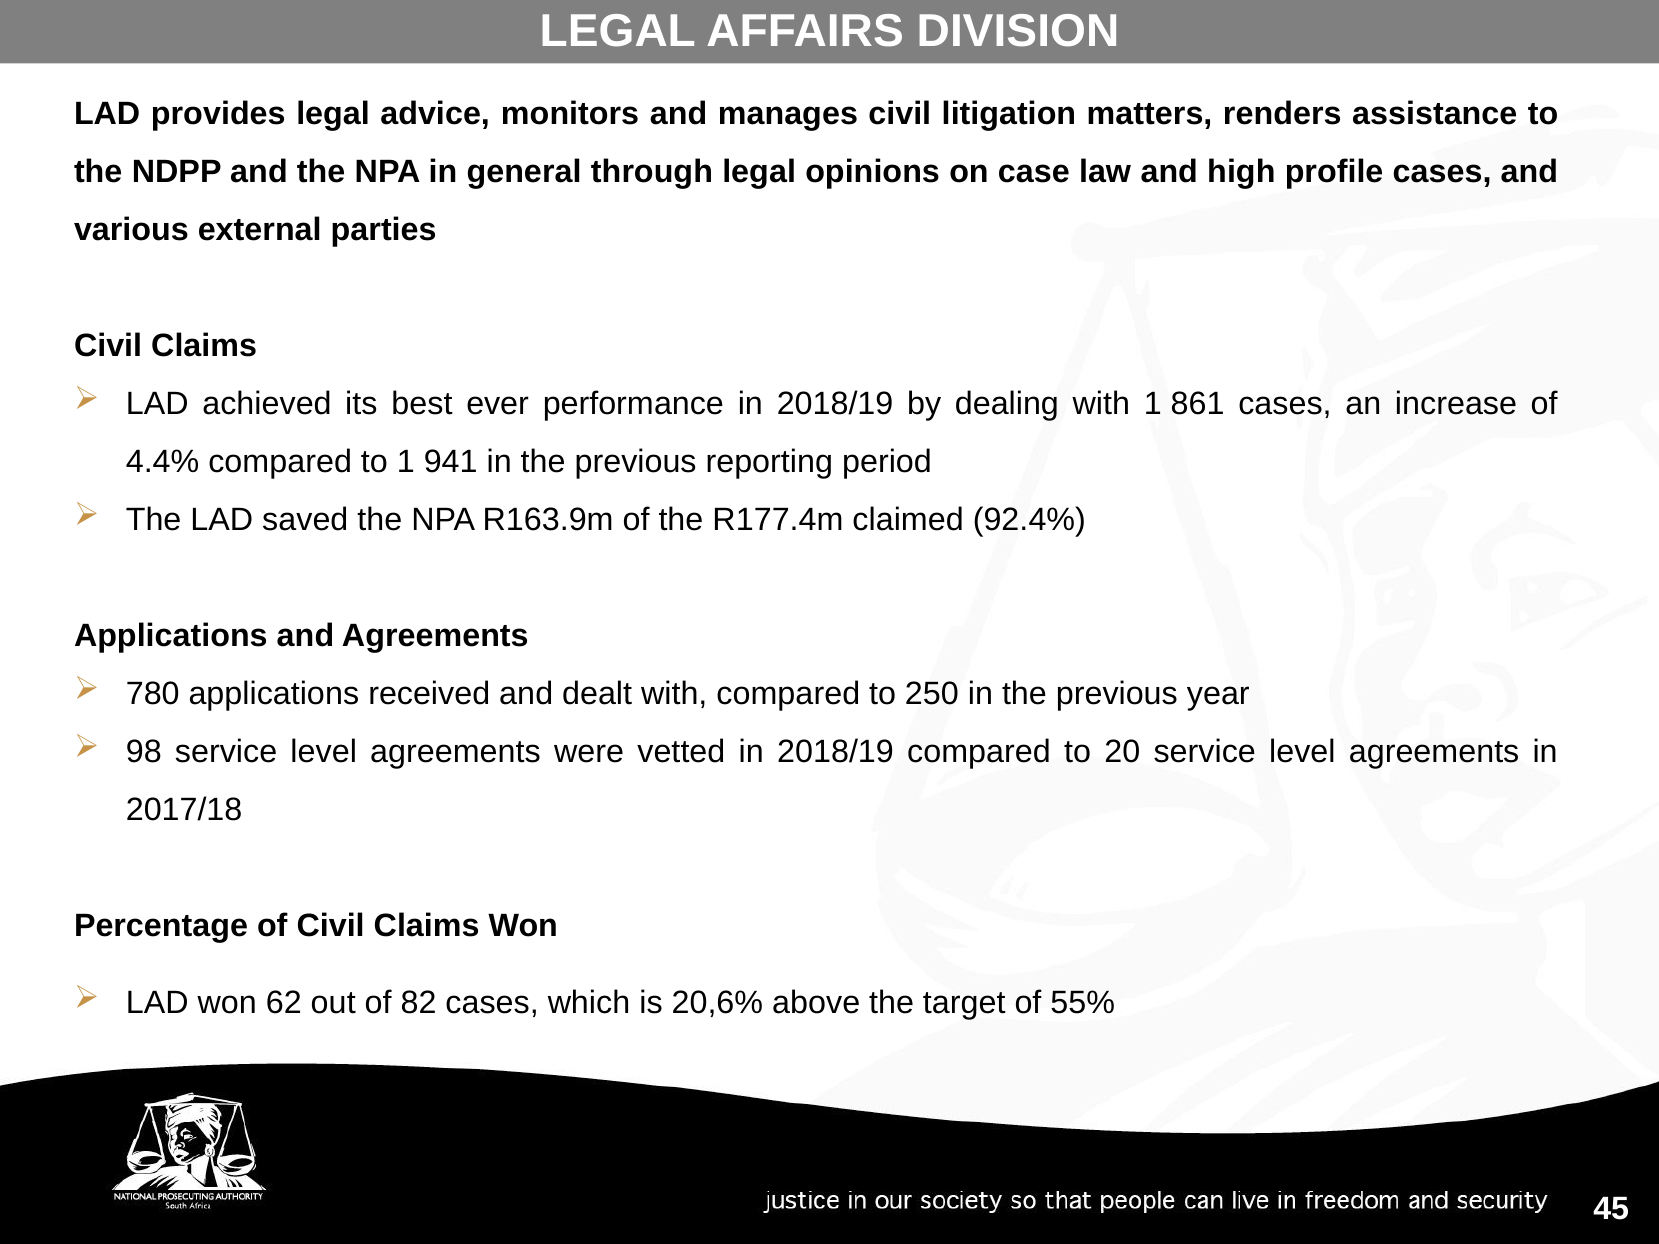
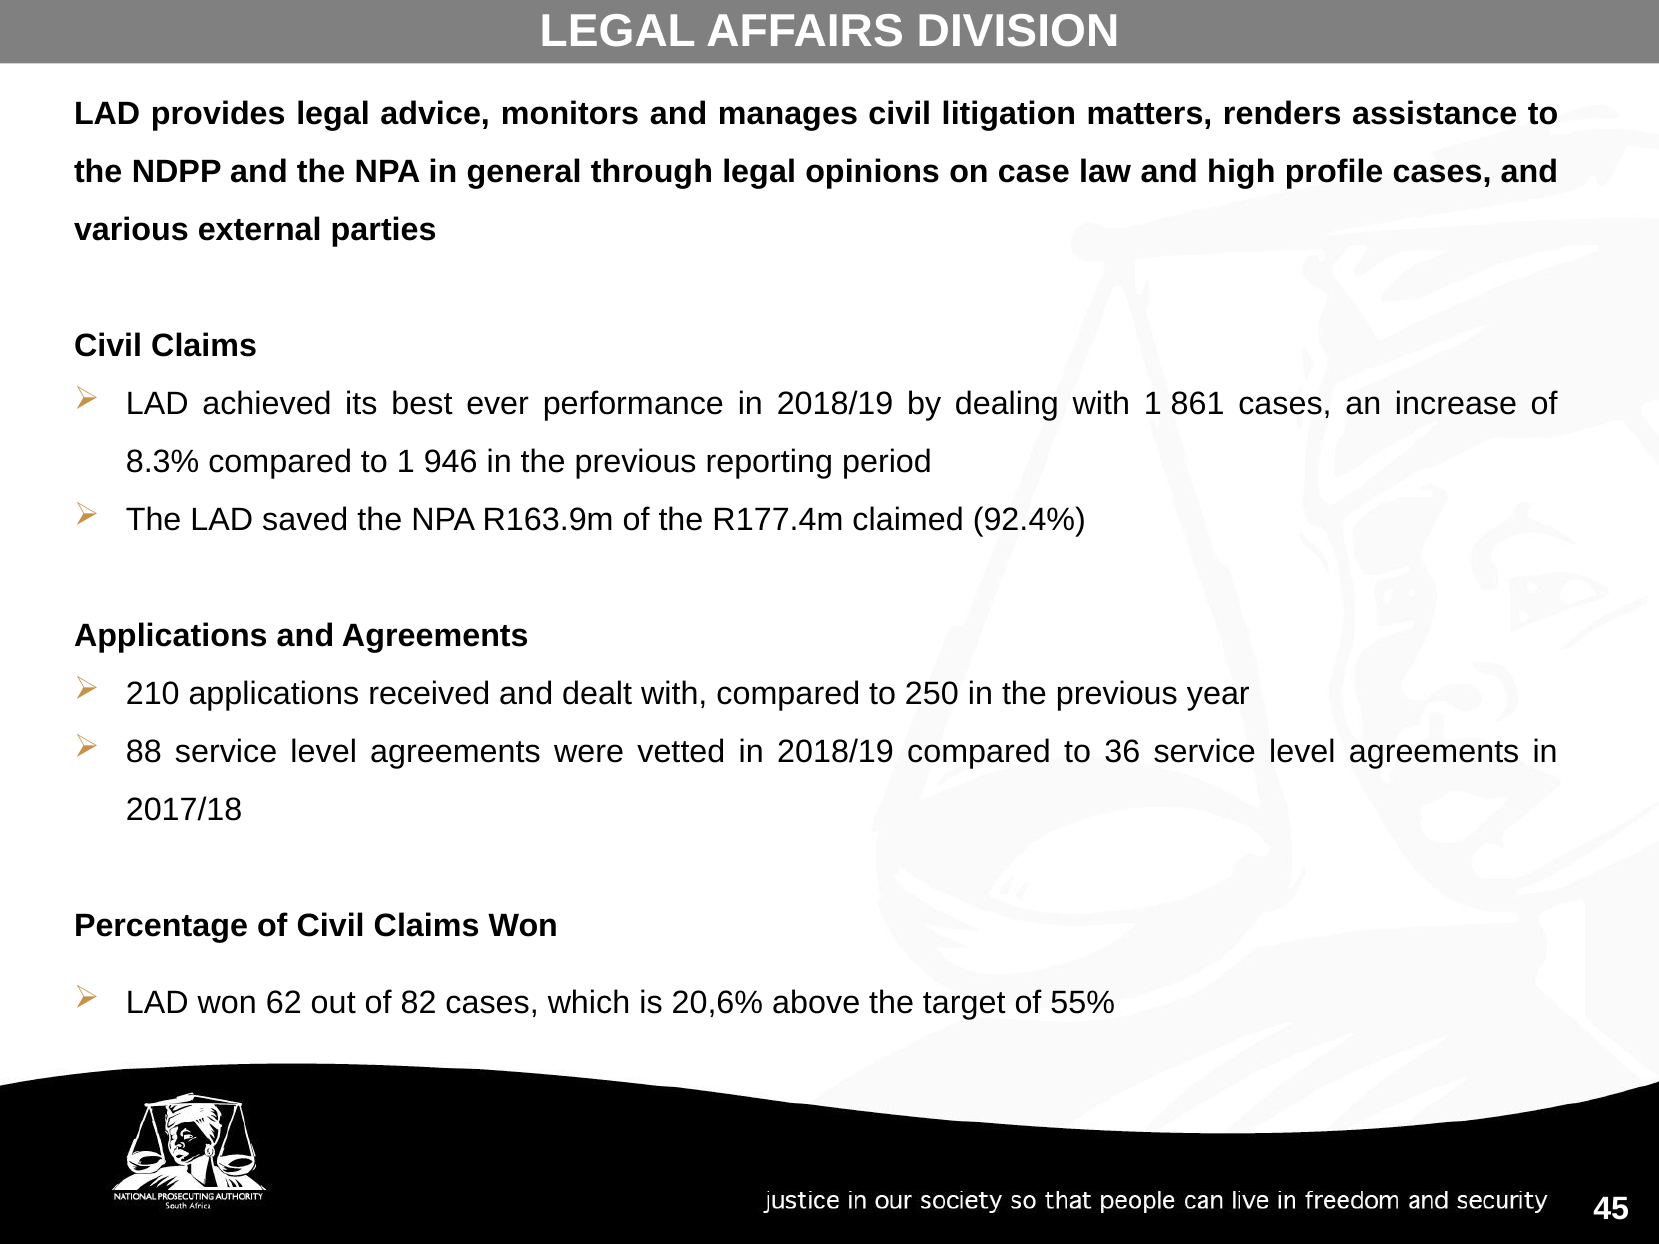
4.4%: 4.4% -> 8.3% (163, 462)
941: 941 -> 946 (451, 462)
780: 780 -> 210 (153, 694)
98: 98 -> 88 (144, 752)
20: 20 -> 36 (1122, 752)
